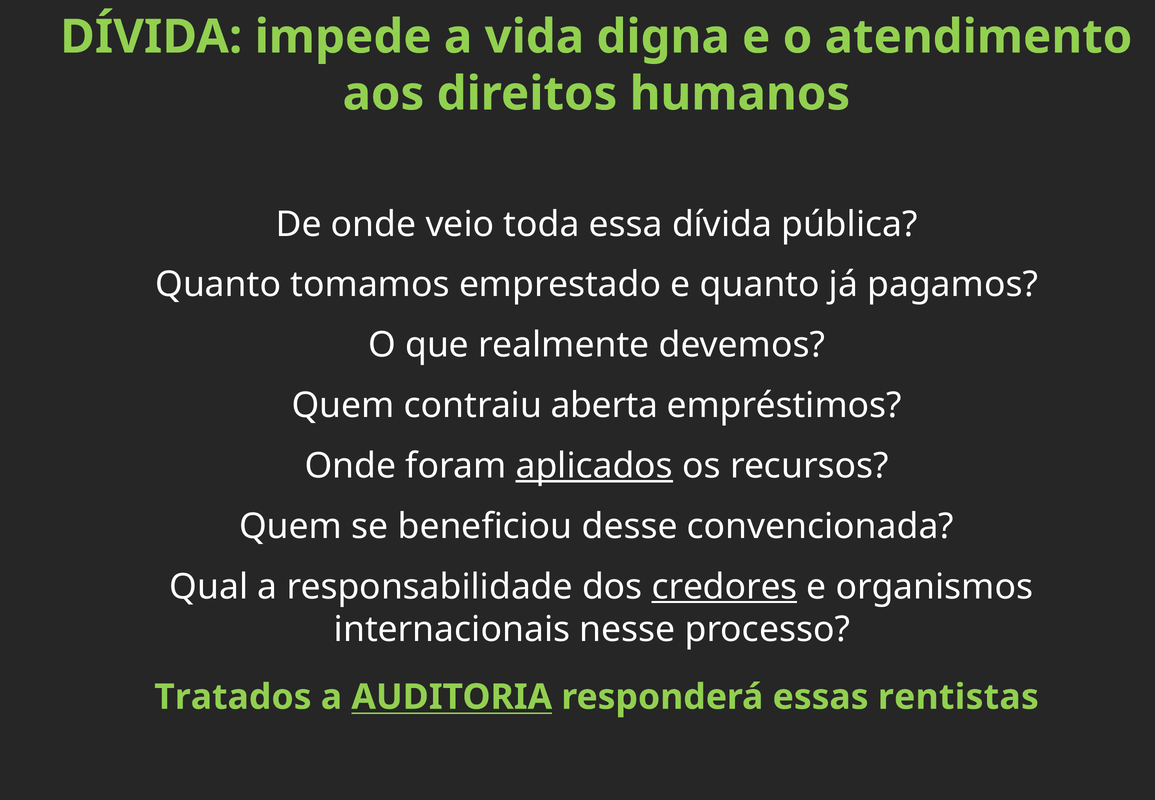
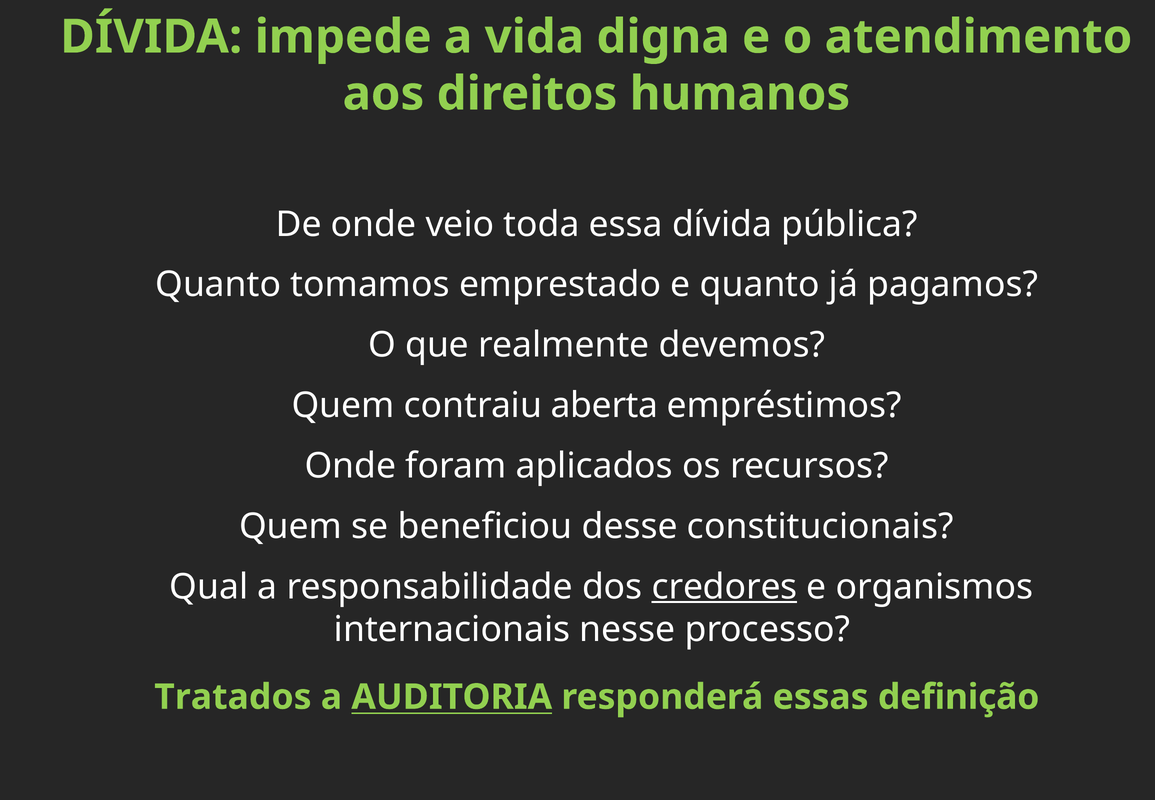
aplicados underline: present -> none (594, 466)
convencionada: convencionada -> constitucionais (820, 526)
rentistas: rentistas -> definição (959, 697)
